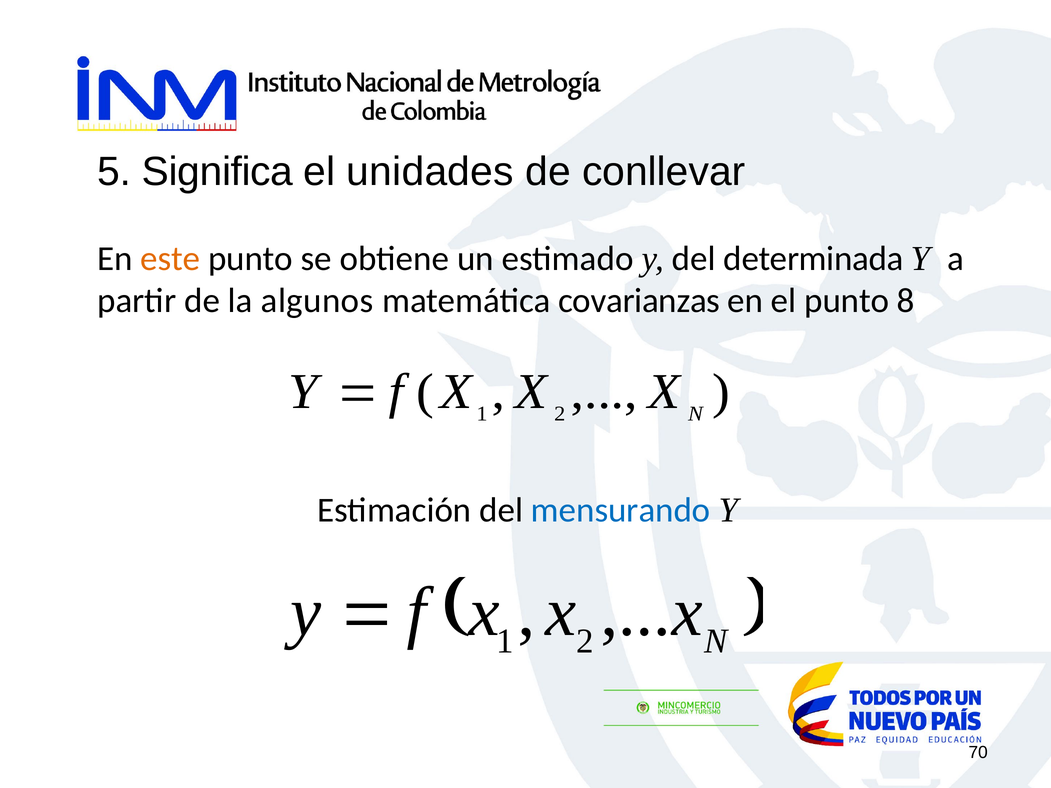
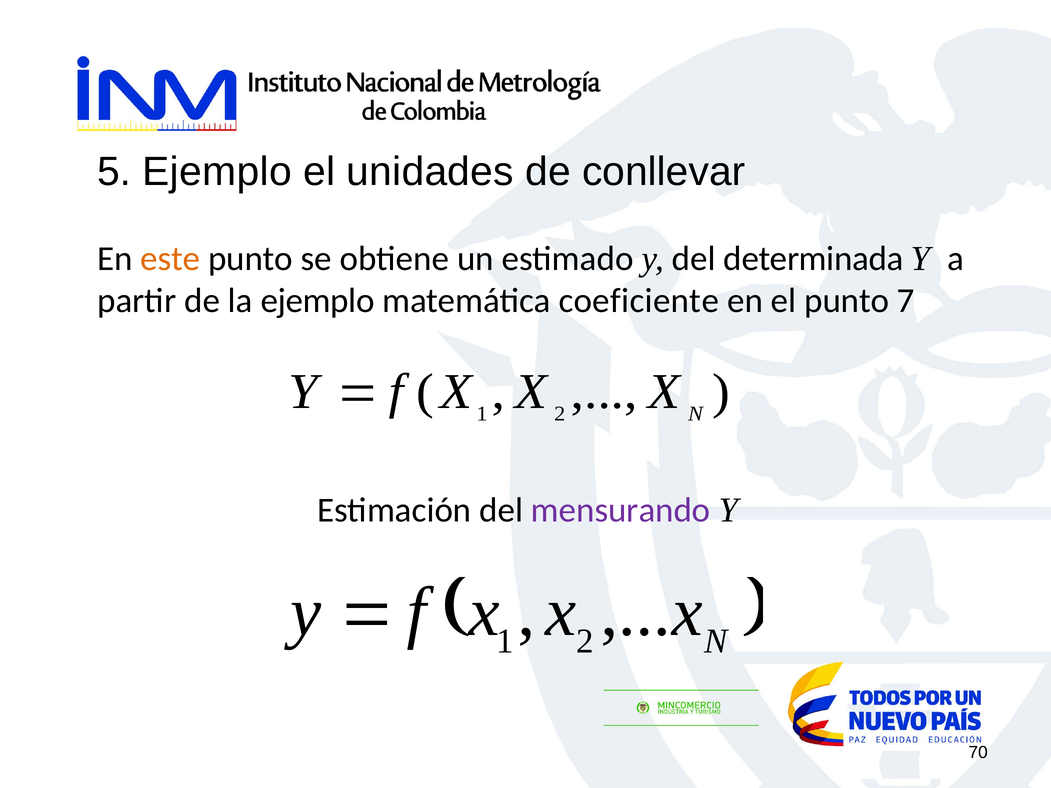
5 Significa: Significa -> Ejemplo (217, 172)
la algunos: algunos -> ejemplo (317, 301)
covarianzas: covarianzas -> coeficiente (639, 301)
8: 8 -> 7 (906, 301)
mensurando colour: blue -> purple (621, 510)
